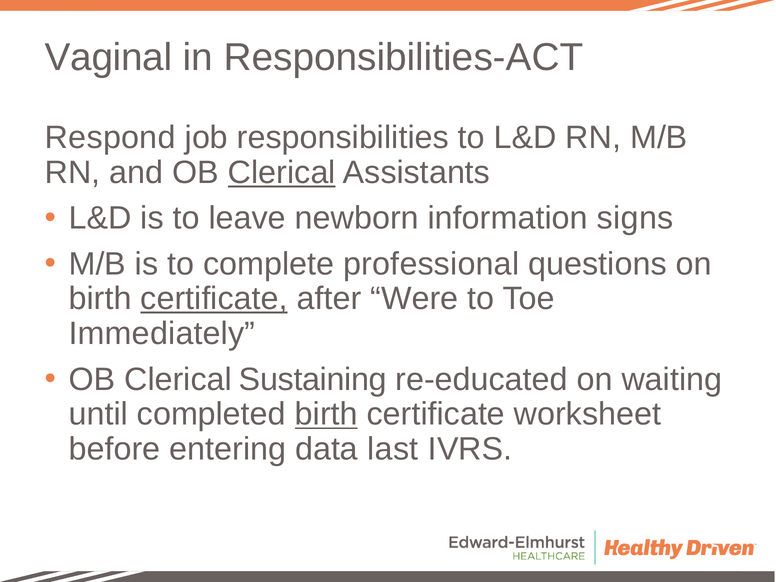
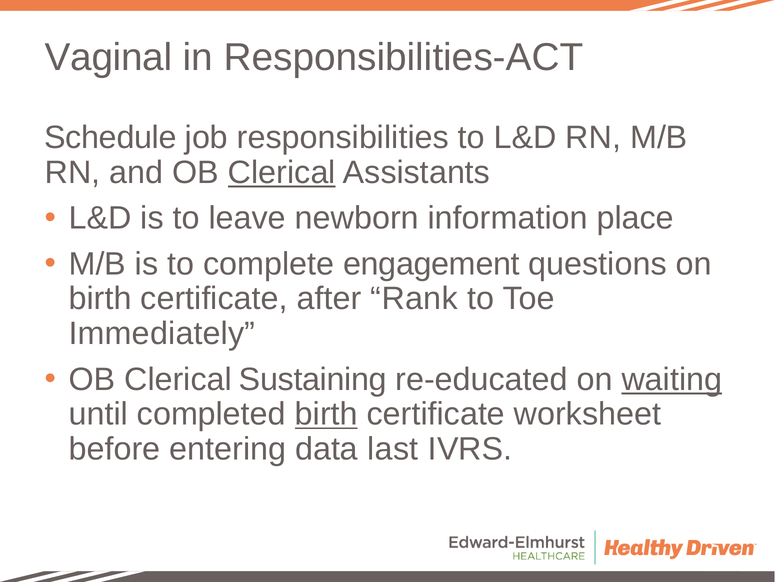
Respond: Respond -> Schedule (111, 138)
signs: signs -> place (635, 218)
professional: professional -> engagement (431, 264)
certificate underline: present -> none (214, 299)
Were: Were -> Rank (414, 299)
waiting underline: none -> present (672, 379)
